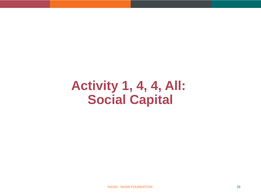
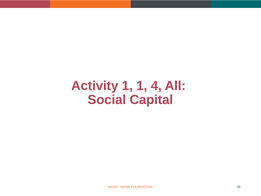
1 4: 4 -> 1 (142, 86)
